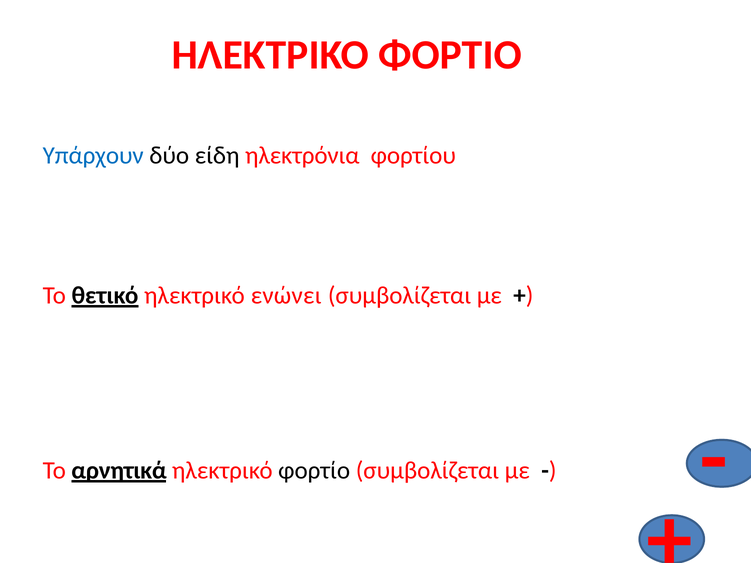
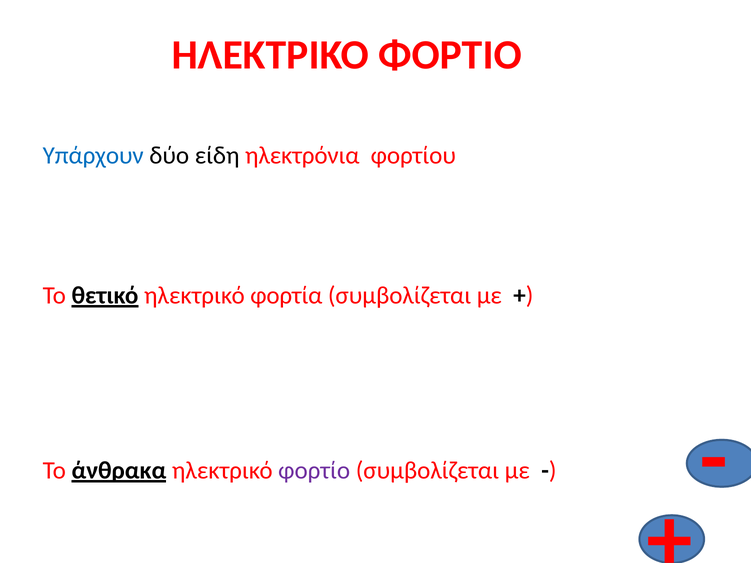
ενώνει: ενώνει -> φορτία (286, 296)
αρνητικά: αρνητικά -> άνθρακα (119, 471)
φορτίο colour: black -> purple (314, 471)
